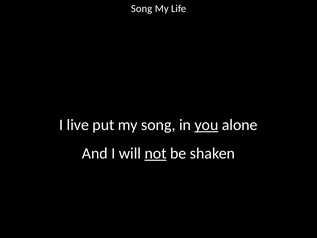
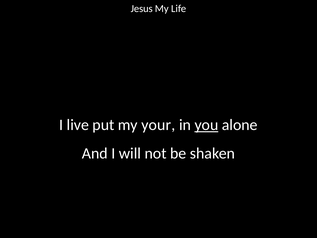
Song: Song -> Jesus (142, 9)
my song: song -> your (158, 125)
not underline: present -> none (156, 153)
